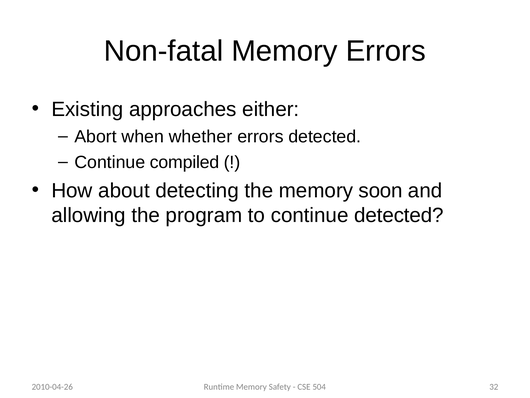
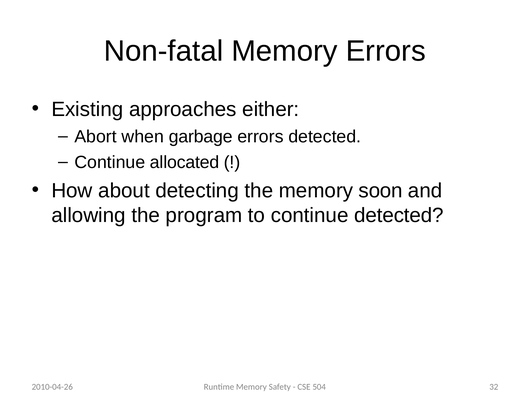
whether: whether -> garbage (201, 136)
compiled: compiled -> allocated (185, 162)
